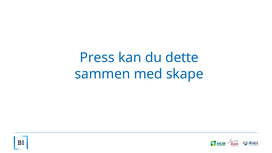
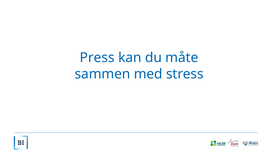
dette: dette -> måte (182, 58)
skape: skape -> stress (185, 74)
